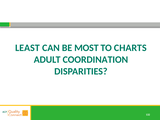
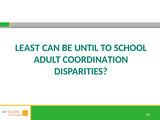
MOST: MOST -> UNTIL (86, 48)
CHARTS: CHARTS -> SCHOOL (130, 48)
